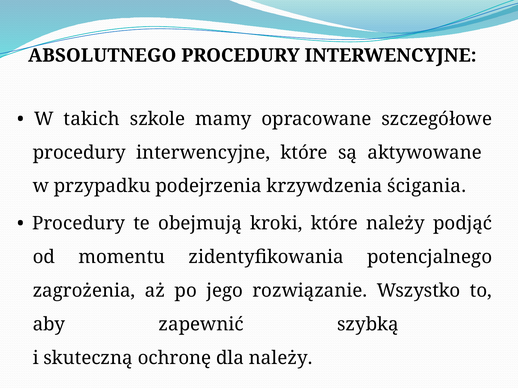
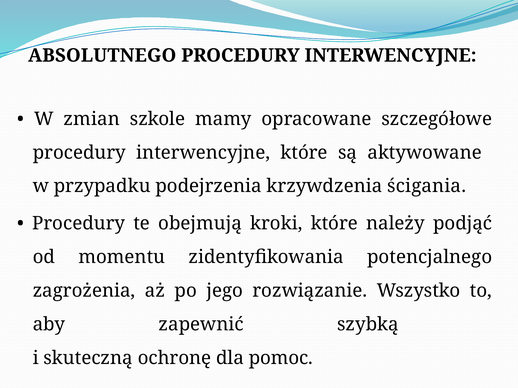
takich: takich -> zmian (92, 119)
dla należy: należy -> pomoc (281, 358)
